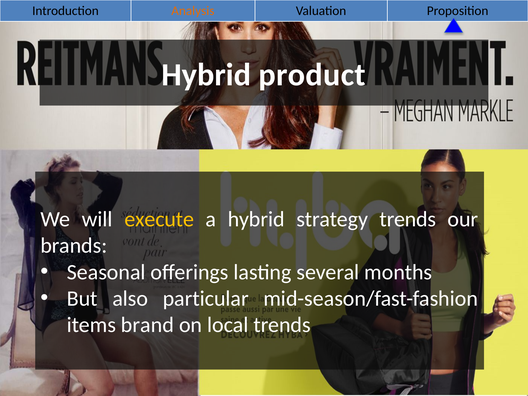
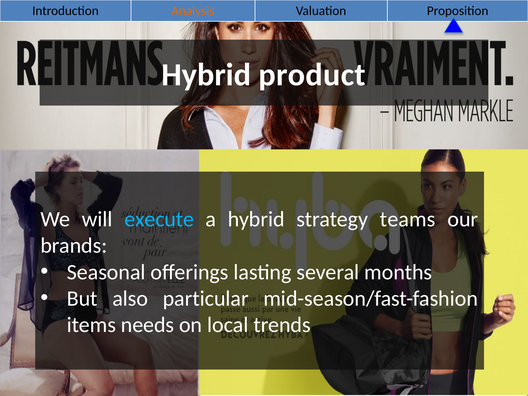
execute colour: yellow -> light blue (159, 219)
strategy trends: trends -> teams (408, 219)
brand: brand -> needs (148, 325)
